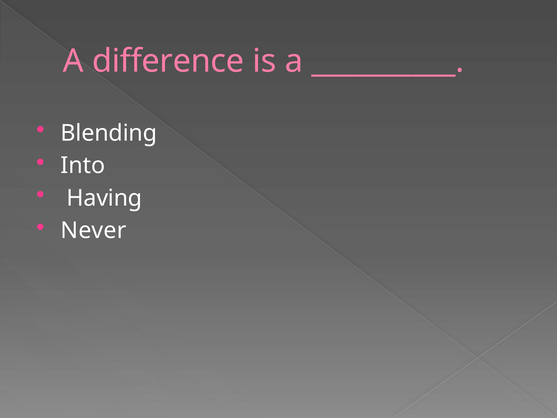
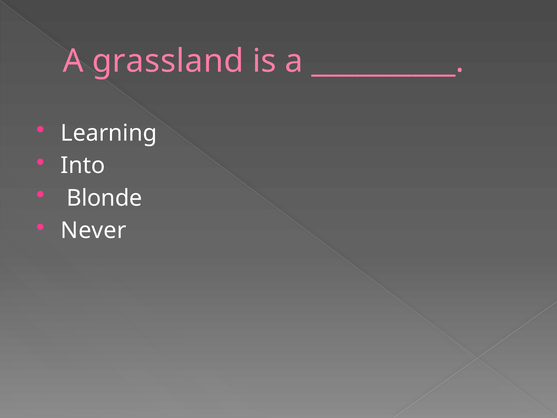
difference: difference -> grassland (168, 61)
Blending: Blending -> Learning (109, 133)
Having: Having -> Blonde (104, 198)
